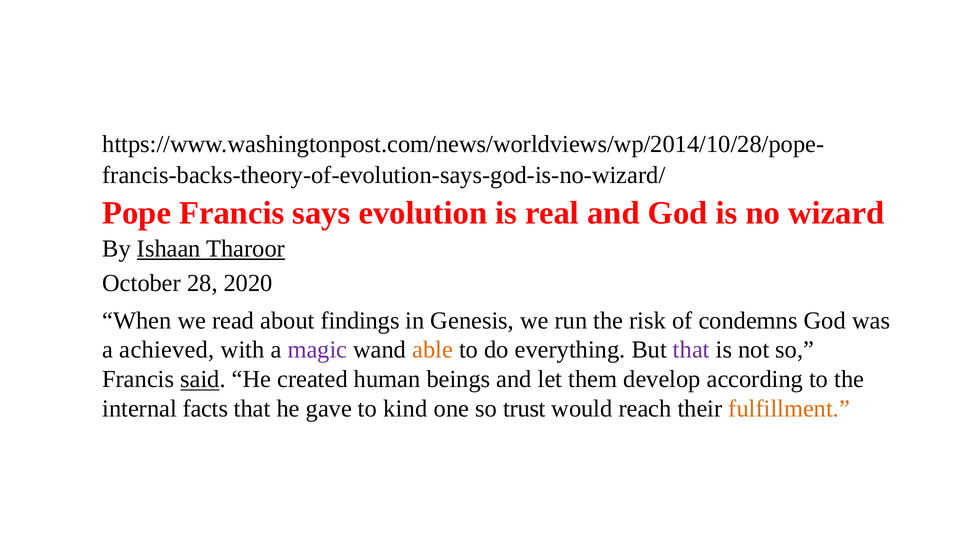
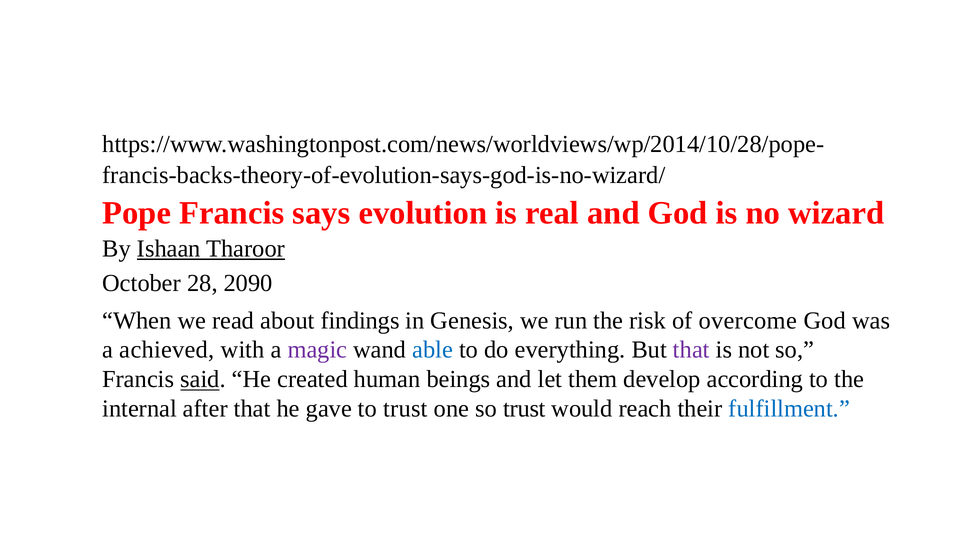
2020: 2020 -> 2090 (248, 283)
condemns: condemns -> overcome (748, 321)
able colour: orange -> blue (433, 350)
facts: facts -> after (205, 409)
to kind: kind -> trust (405, 409)
fulfillment colour: orange -> blue (789, 409)
